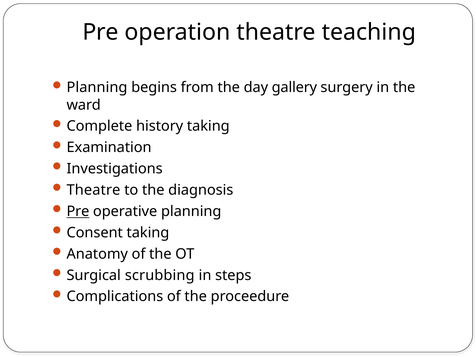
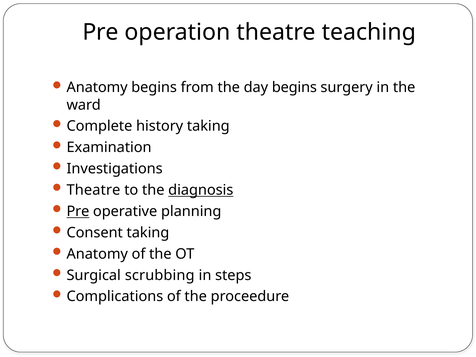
Planning: Planning -> Anatomy (97, 87)
day gallery: gallery -> begins (294, 87)
diagnosis underline: none -> present (201, 190)
